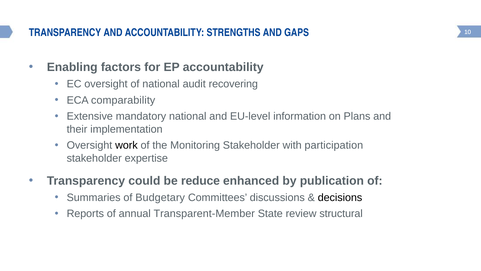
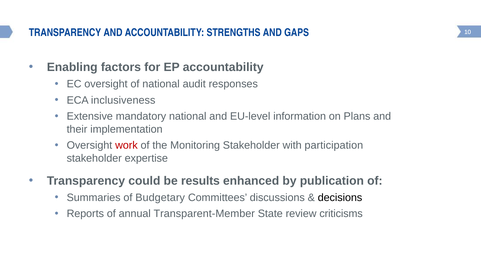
recovering: recovering -> responses (233, 84)
comparability: comparability -> inclusiveness (123, 100)
work colour: black -> red (126, 145)
reduce: reduce -> results (200, 180)
structural: structural -> criticisms (341, 213)
